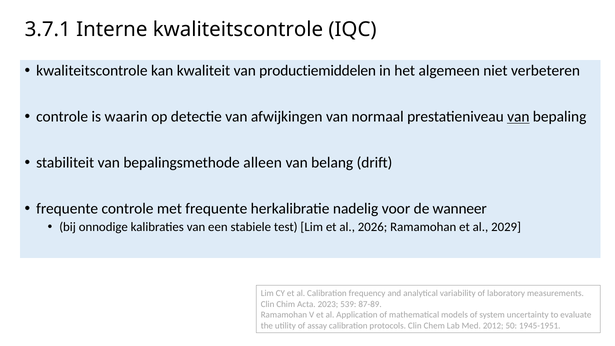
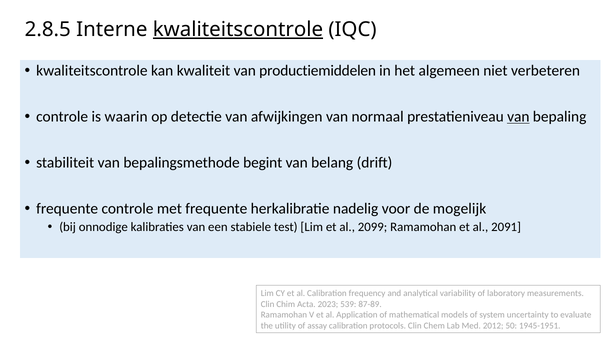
3.7.1: 3.7.1 -> 2.8.5 (48, 29)
kwaliteitscontrole underline: none -> present (238, 29)
alleen: alleen -> begint (263, 163)
wanneer: wanneer -> mogelijk (460, 209)
2026: 2026 -> 2099 (373, 227)
2029: 2029 -> 2091 (506, 227)
